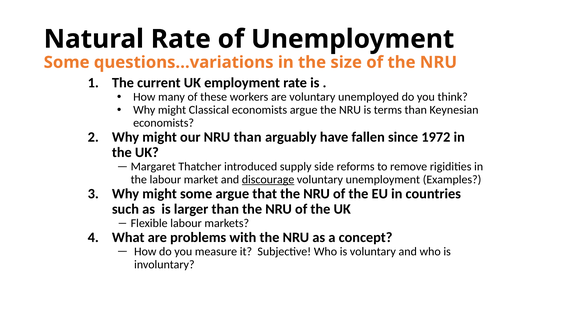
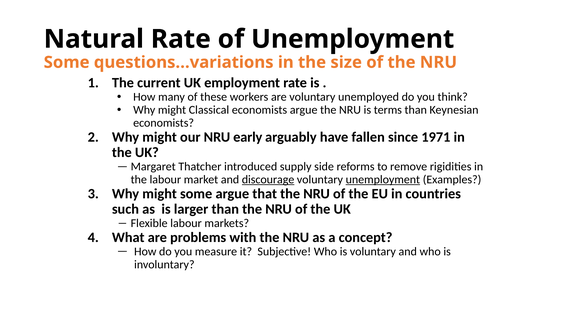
NRU than: than -> early (248, 137)
1972: 1972 -> 1971 (436, 137)
unemployment underline: none -> present (383, 180)
